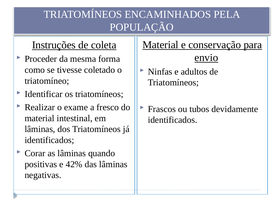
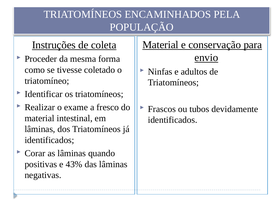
42%: 42% -> 43% (74, 165)
